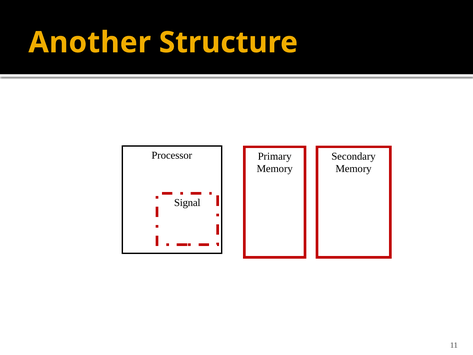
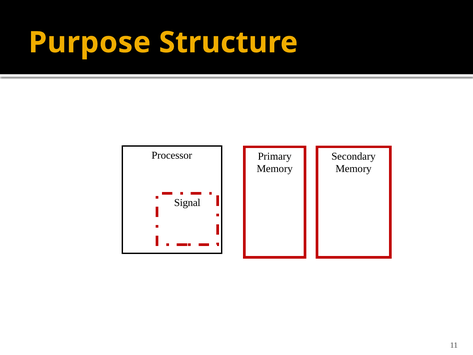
Another: Another -> Purpose (90, 42)
